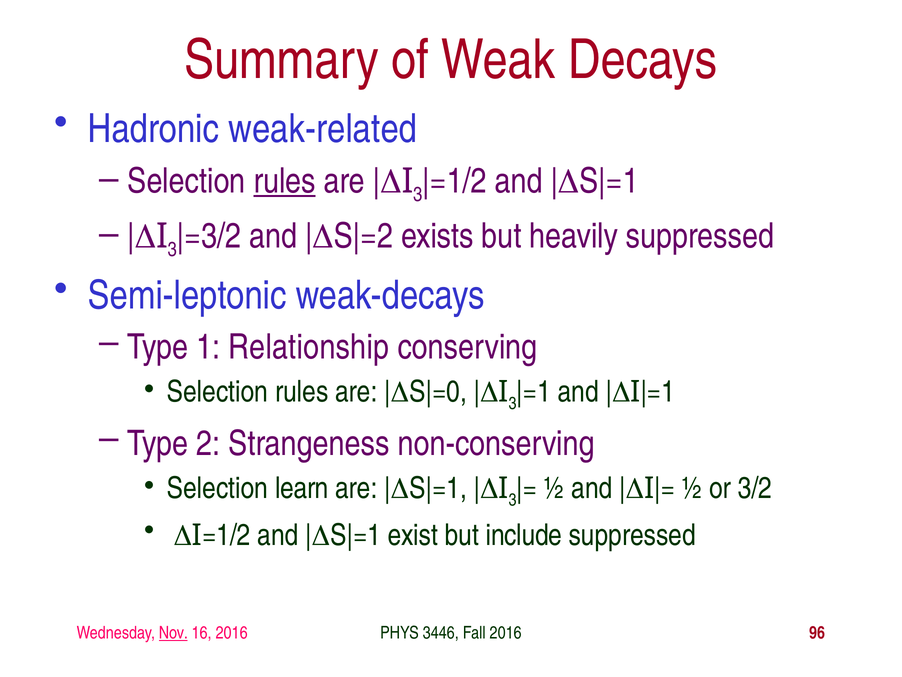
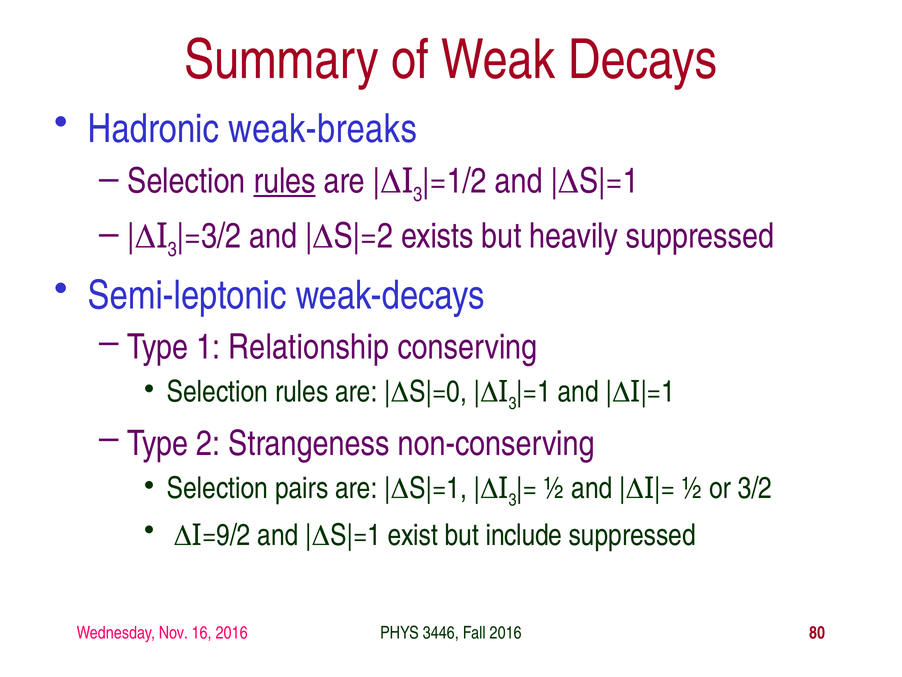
weak-related: weak-related -> weak-breaks (323, 129)
learn: learn -> pairs (302, 488)
=1/2: =1/2 -> =9/2 (226, 535)
Nov underline: present -> none (173, 633)
96: 96 -> 80 (817, 633)
